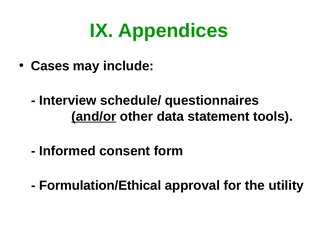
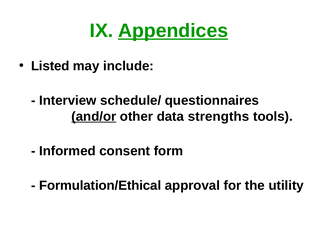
Appendices underline: none -> present (173, 31)
Cases: Cases -> Listed (50, 66)
statement: statement -> strengths (218, 117)
